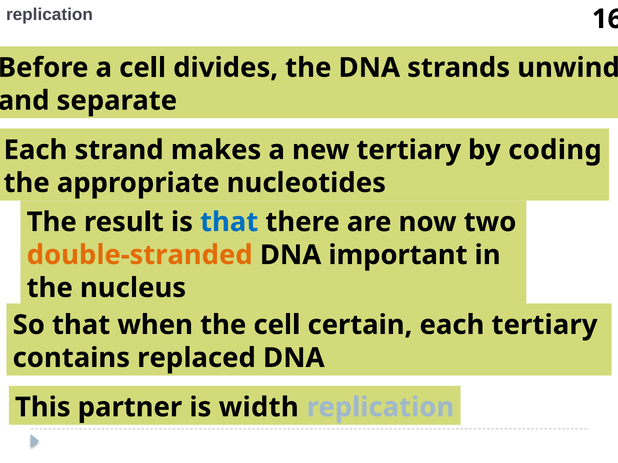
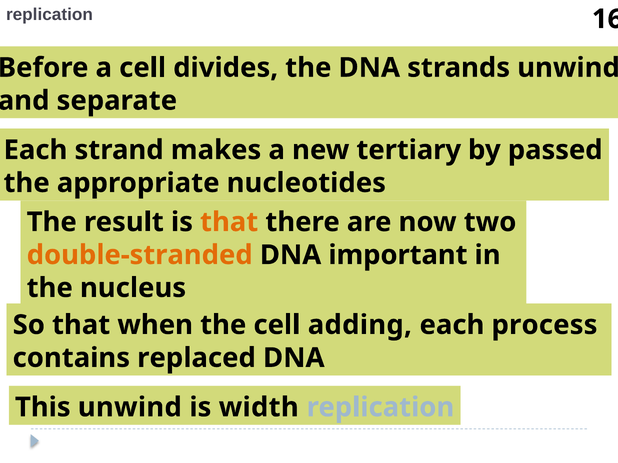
coding: coding -> passed (555, 150)
that colour: blue -> orange (229, 222)
certain: certain -> adding (360, 325)
each tertiary: tertiary -> process (544, 325)
This partner: partner -> unwind (130, 408)
